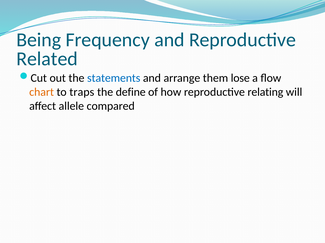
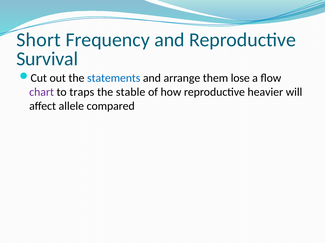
Being: Being -> Short (39, 40)
Related: Related -> Survival (47, 59)
chart colour: orange -> purple (42, 92)
define: define -> stable (131, 92)
relating: relating -> heavier (265, 92)
